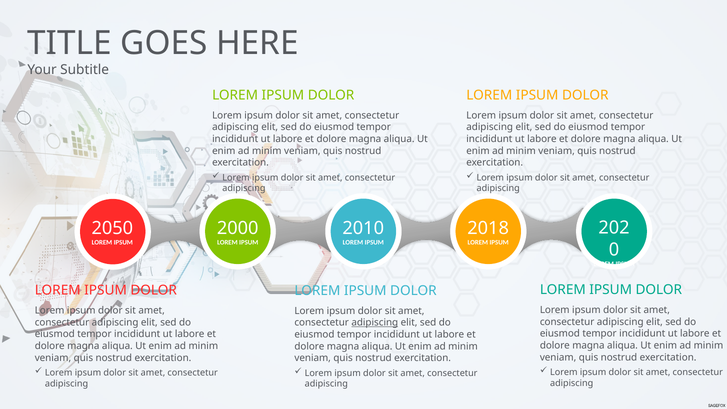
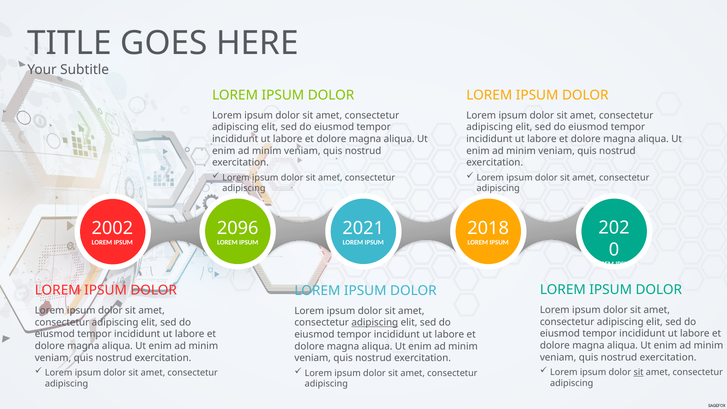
2050: 2050 -> 2002 (112, 228)
2000: 2000 -> 2096 (238, 228)
2010: 2010 -> 2021 (363, 228)
sit underline: none -> present (639, 372)
